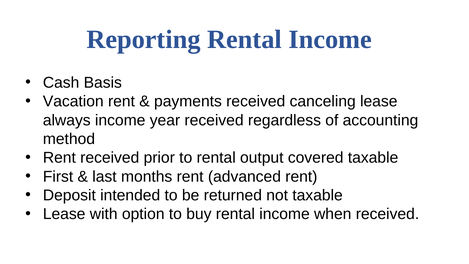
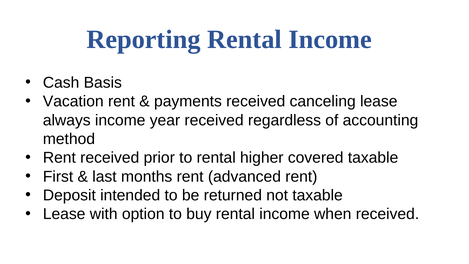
output: output -> higher (262, 158)
